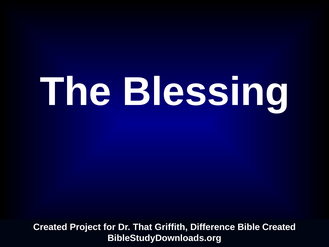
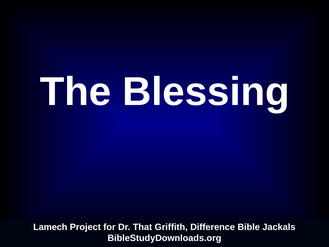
Created: Created -> Lamech (50, 227)
Bible Created: Created -> Jackals (279, 227)
